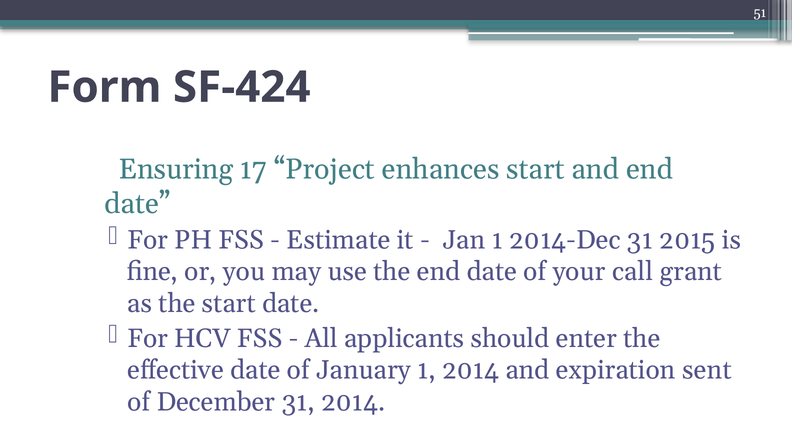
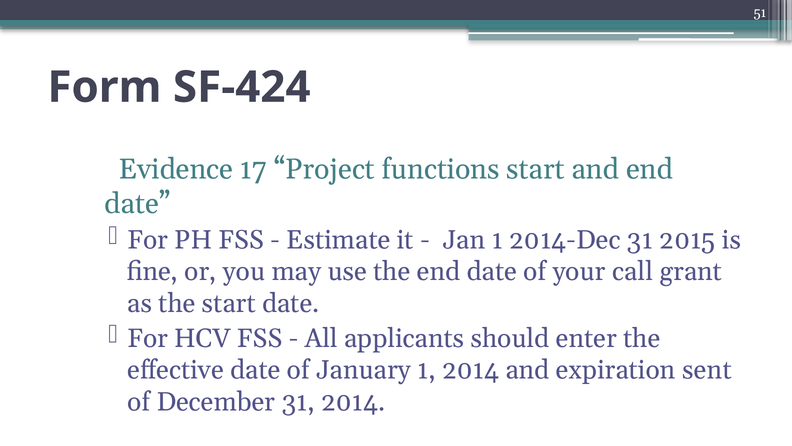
Ensuring: Ensuring -> Evidence (176, 169)
enhances: enhances -> functions (441, 169)
